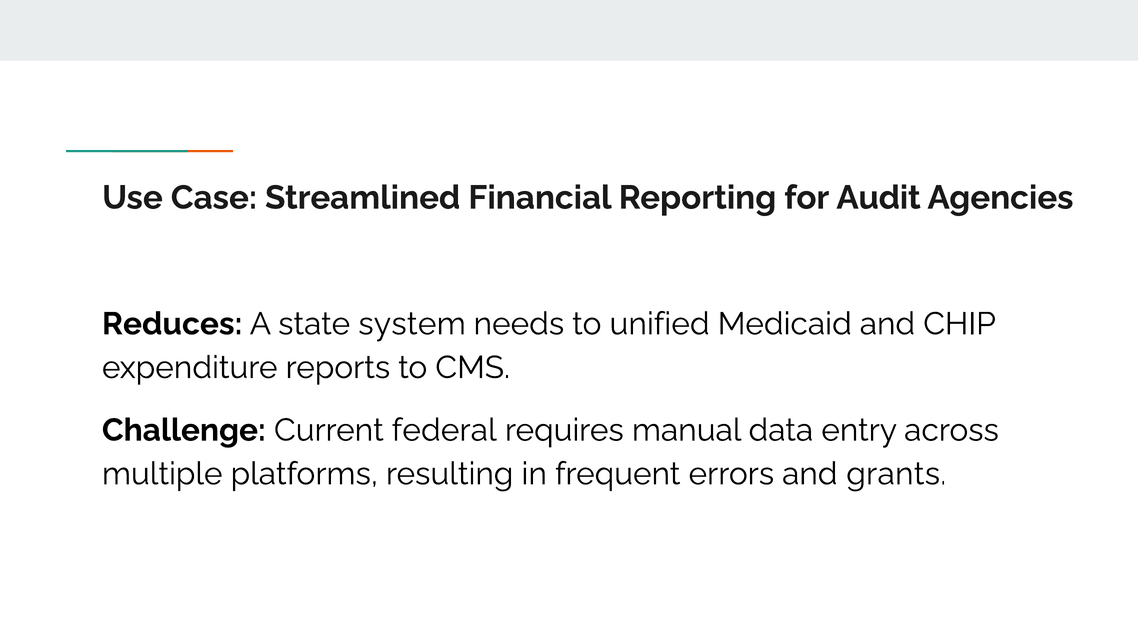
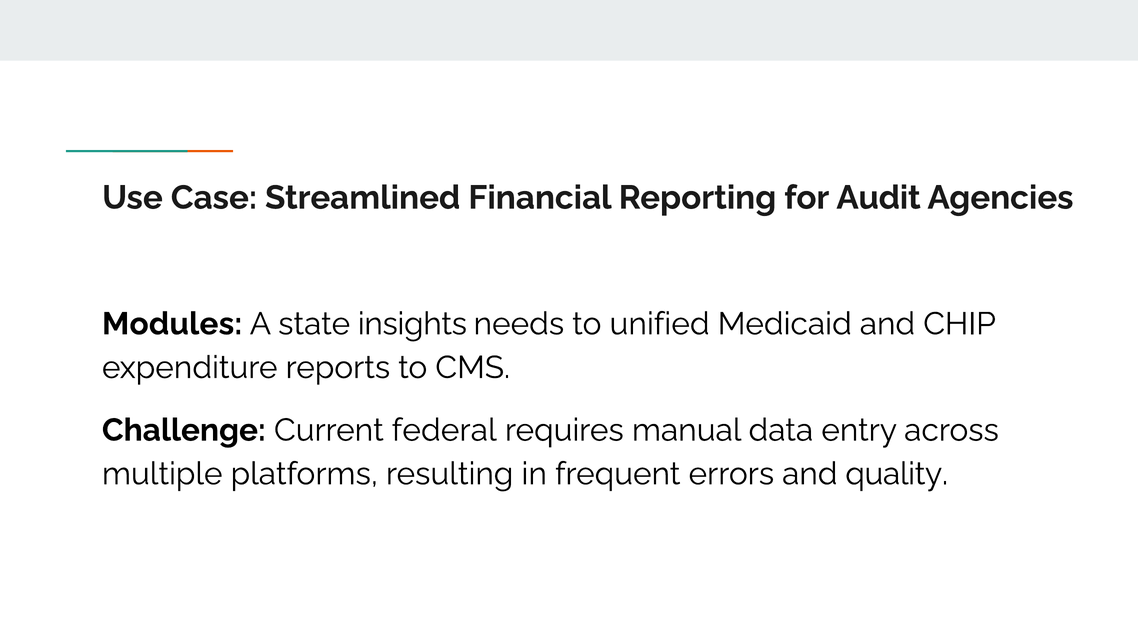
Reduces: Reduces -> Modules (172, 324)
system: system -> insights (412, 324)
grants: grants -> quality (897, 474)
